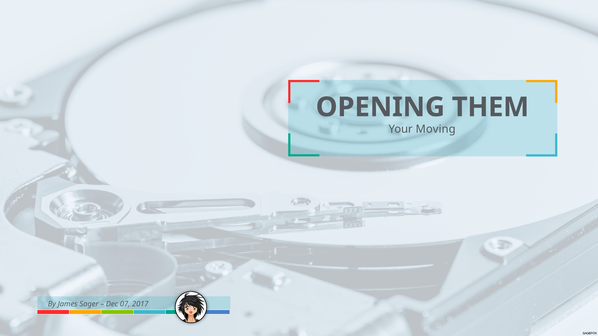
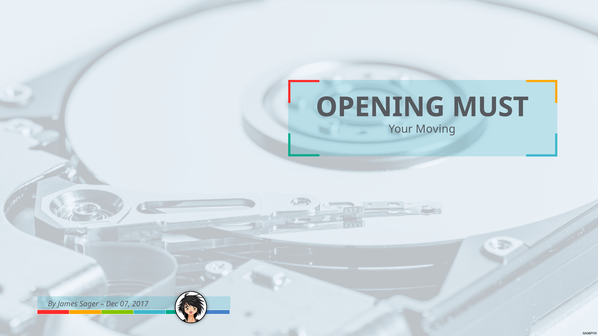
THEM: THEM -> MUST (490, 107)
